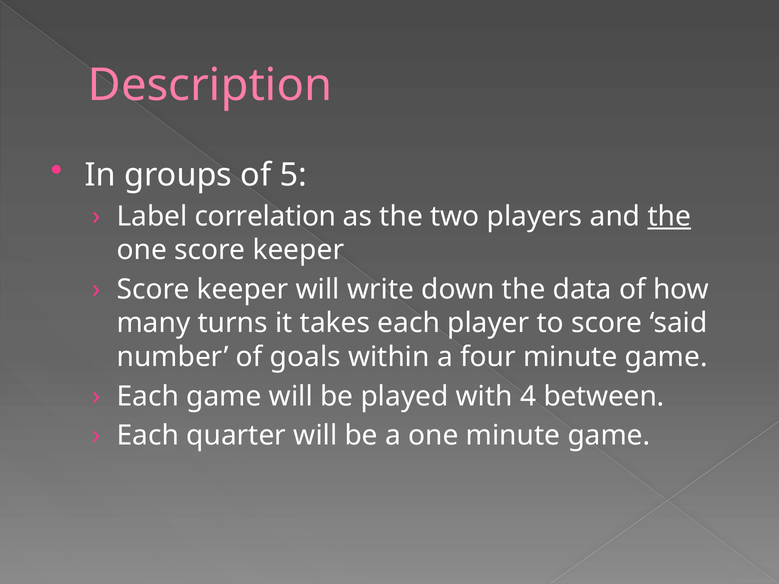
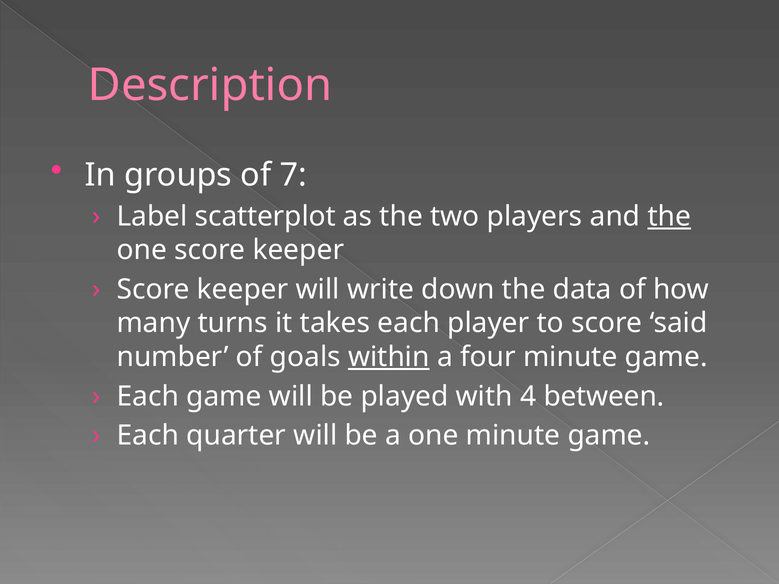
5: 5 -> 7 (293, 175)
correlation: correlation -> scatterplot (265, 217)
within underline: none -> present (389, 357)
